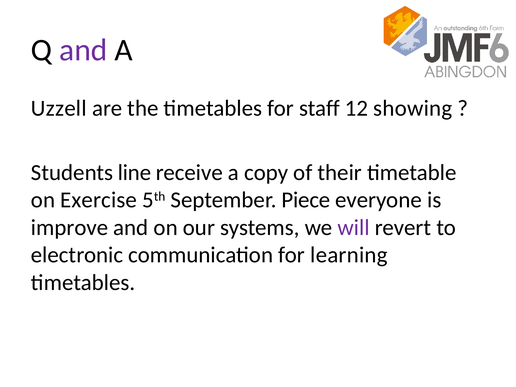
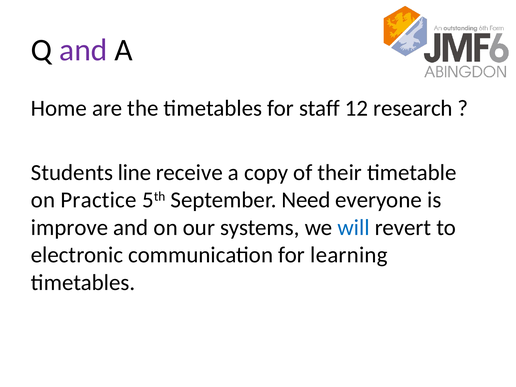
Uzzell: Uzzell -> Home (59, 108)
showing: showing -> research (413, 108)
Exercise: Exercise -> Practice (99, 200)
Piece: Piece -> Need (306, 200)
will colour: purple -> blue (354, 228)
